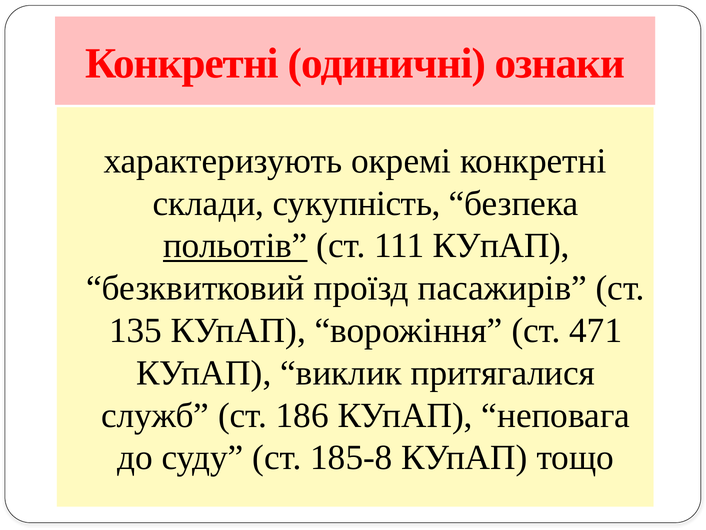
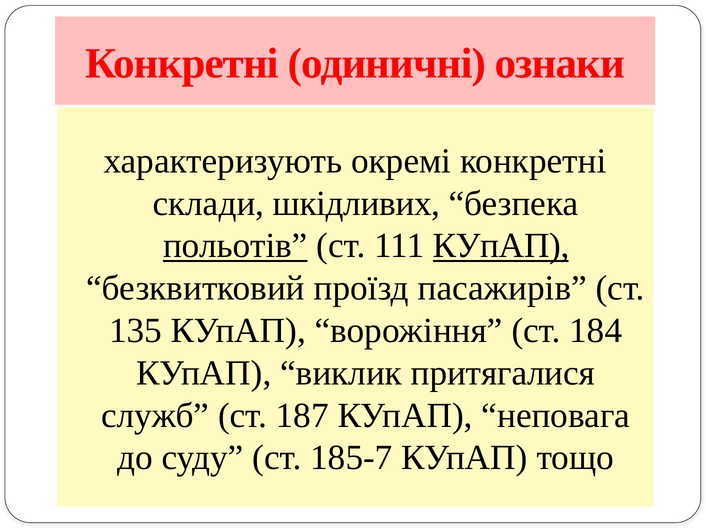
сукупність: сукупність -> шкідливих (357, 203)
КУпАП underline: none -> present (501, 246)
471: 471 -> 184 (596, 330)
186: 186 -> 187 (302, 415)
185-8: 185-8 -> 185-7 (351, 457)
